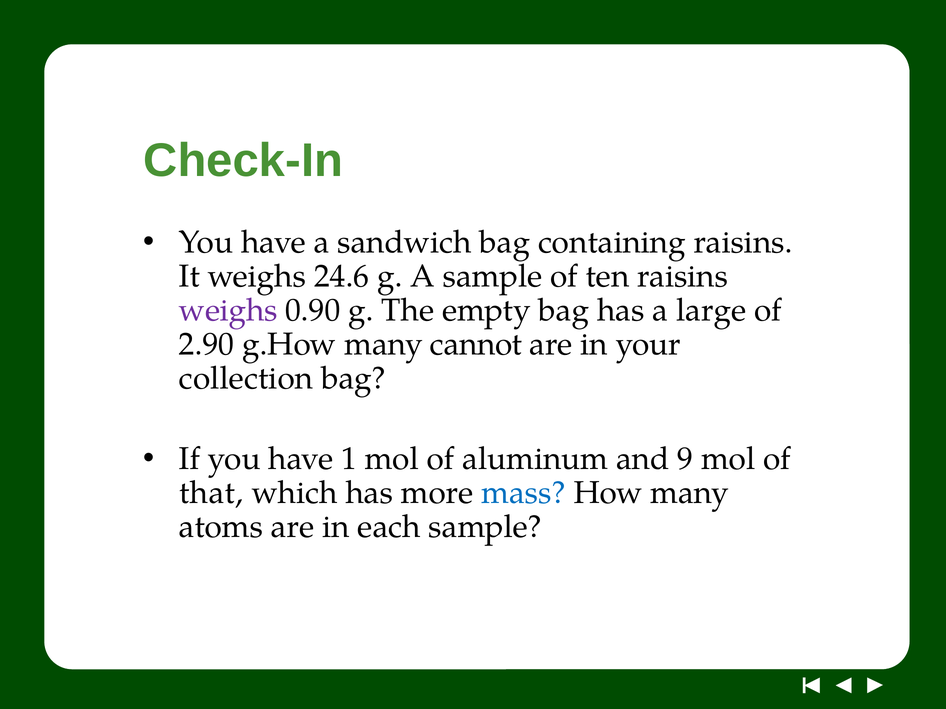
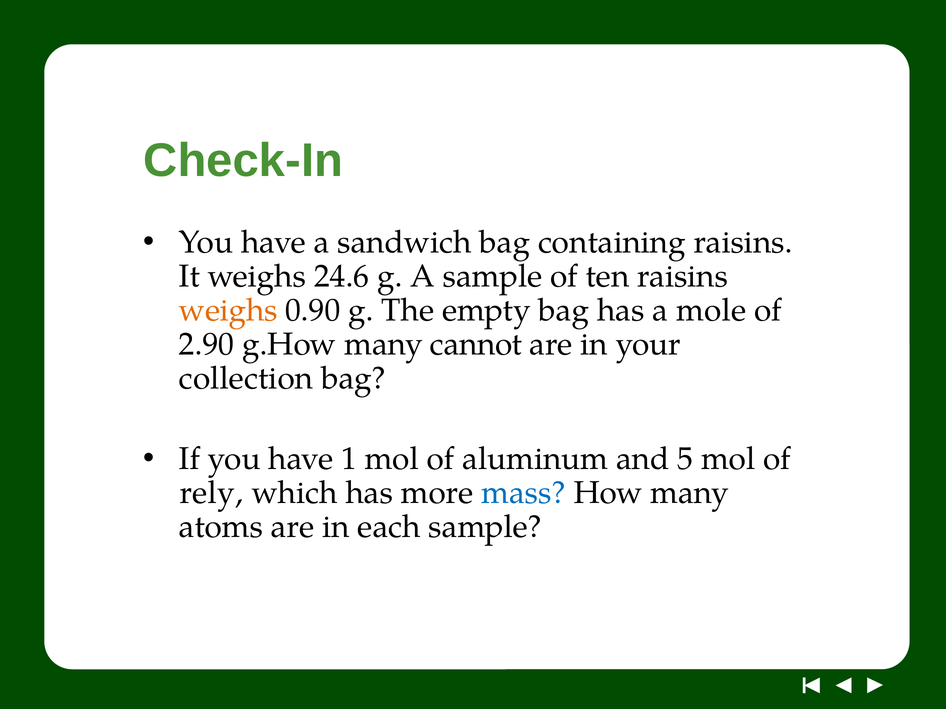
weighs colour: purple -> orange (228, 310)
large: large -> mole (711, 310)
9: 9 -> 5 (685, 459)
that: that -> rely (211, 493)
